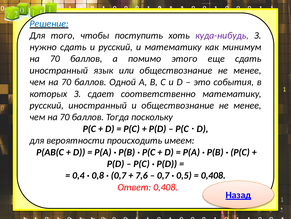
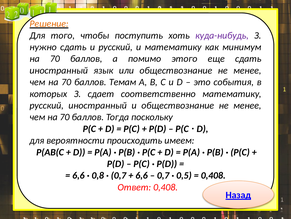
Решение colour: blue -> orange (49, 24)
Одной: Одной -> Темам (123, 82)
0,4: 0,4 -> 6,6 (78, 175)
7,6: 7,6 -> 6,6 (142, 175)
